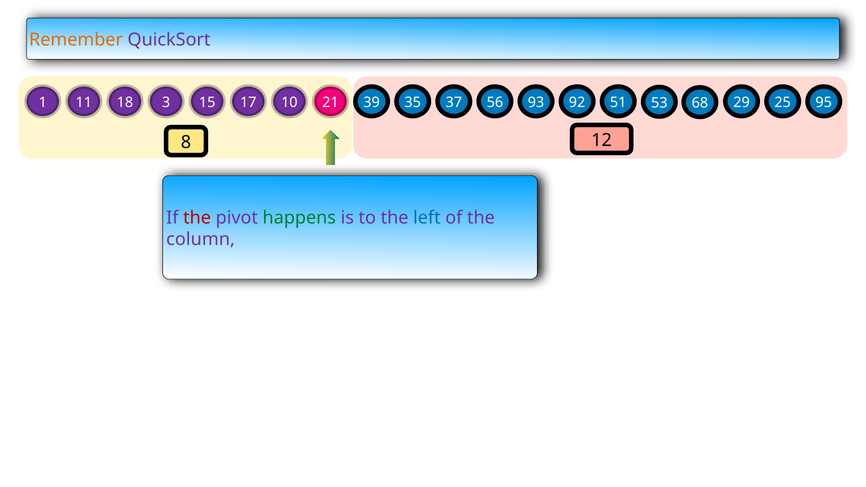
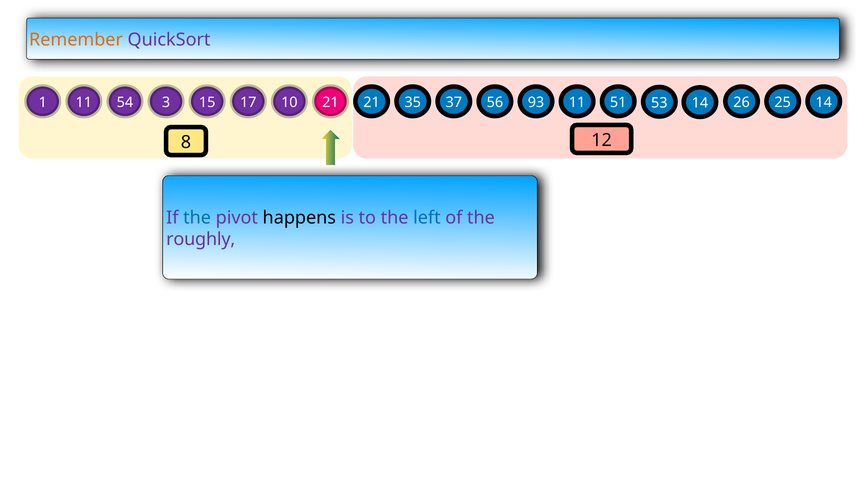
18: 18 -> 54 (125, 102)
1 39: 39 -> 21 (372, 102)
93 92: 92 -> 11 (577, 102)
51 68: 68 -> 14 (700, 103)
29: 29 -> 26 (742, 102)
25 95: 95 -> 14 (824, 102)
the colour: red -> blue (197, 218)
happens colour: green -> black (299, 218)
column: column -> roughly (201, 239)
